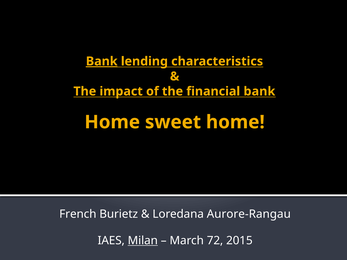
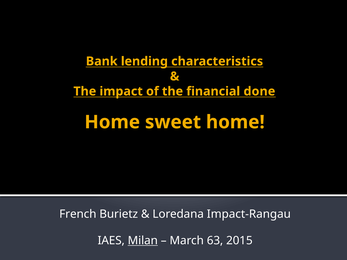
Bank underline: present -> none (102, 61)
financial bank: bank -> done (259, 91)
Aurore-Rangau: Aurore-Rangau -> Impact-Rangau (249, 214)
72: 72 -> 63 (215, 241)
